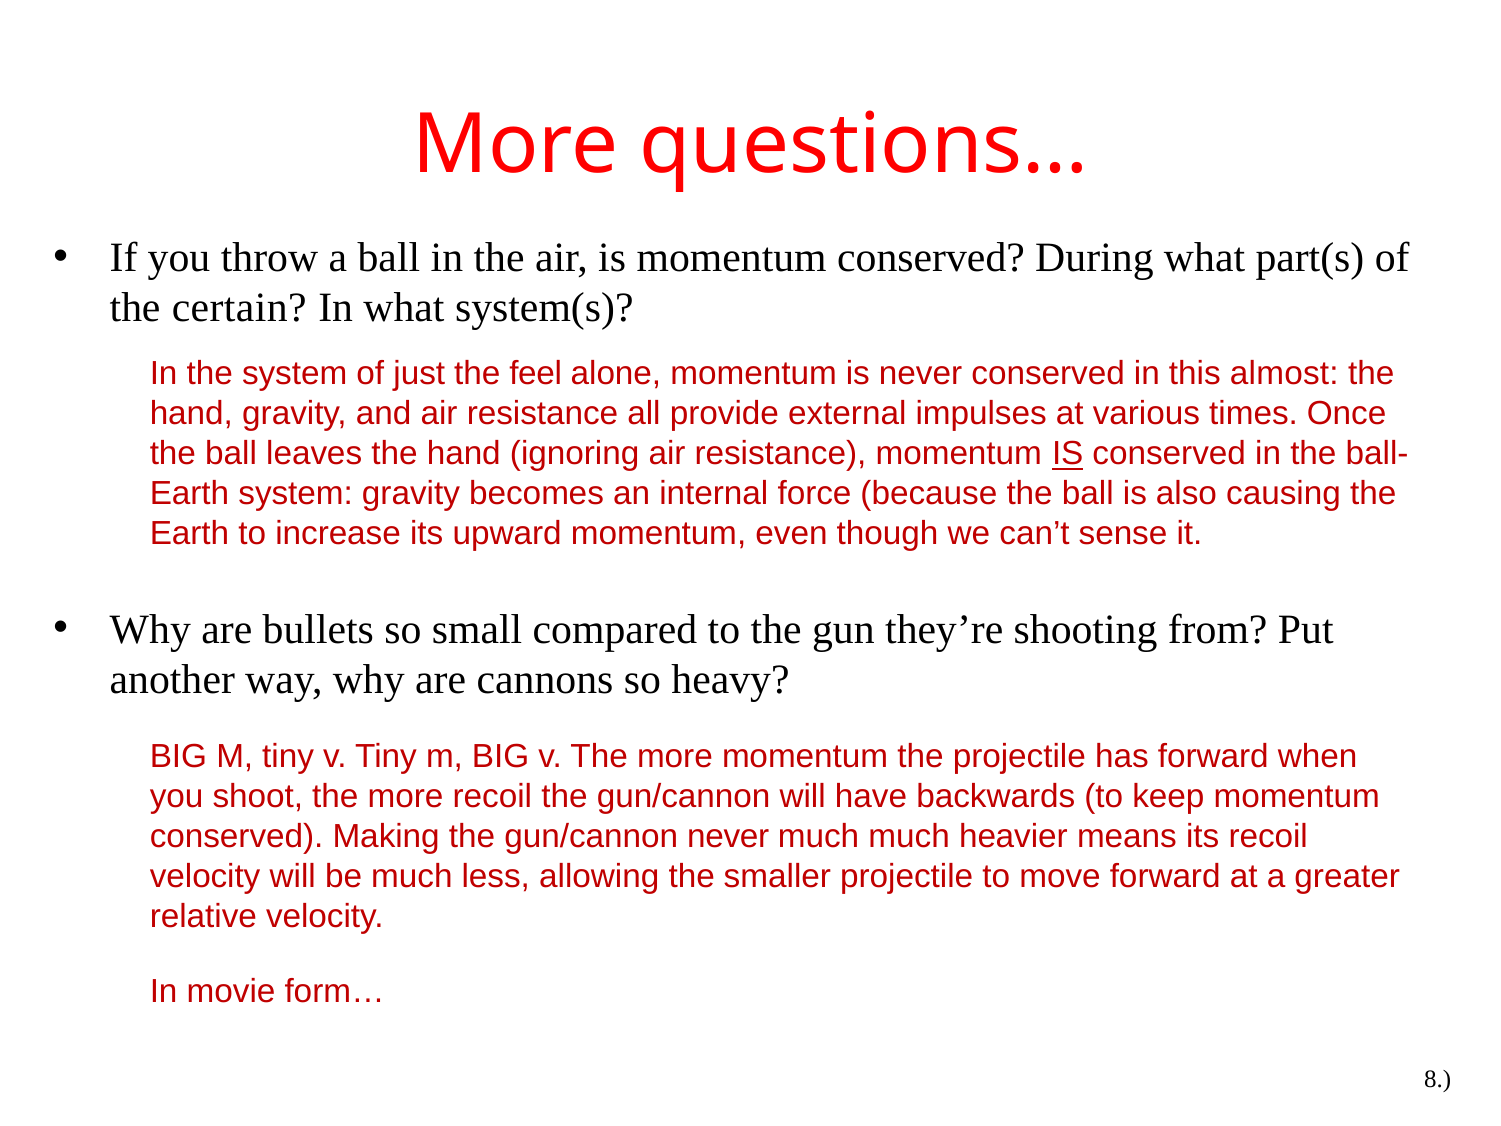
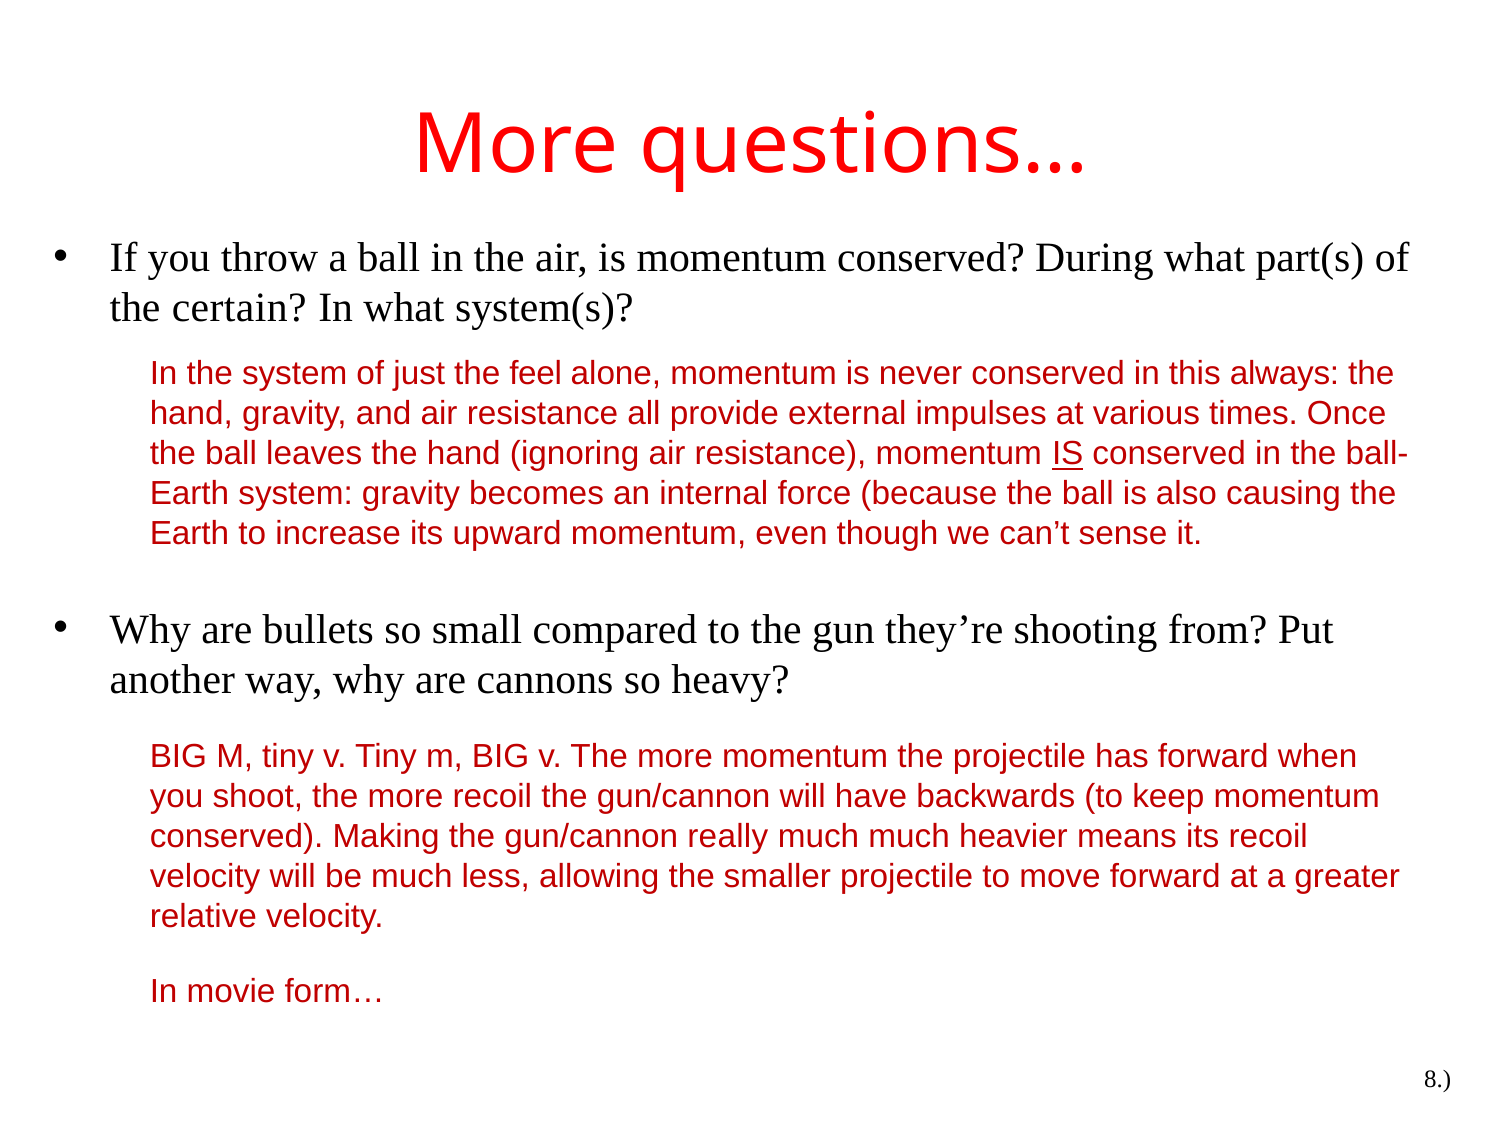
almost: almost -> always (1285, 374)
gun/cannon never: never -> really (728, 836)
